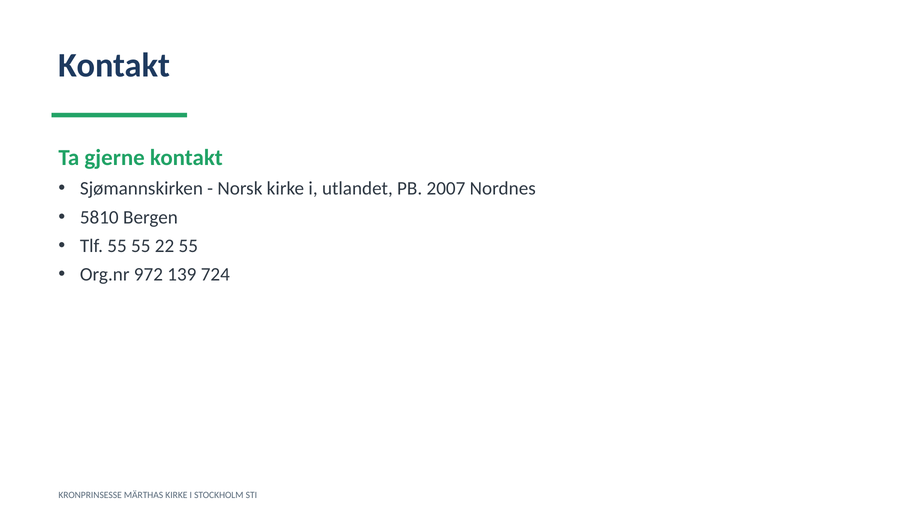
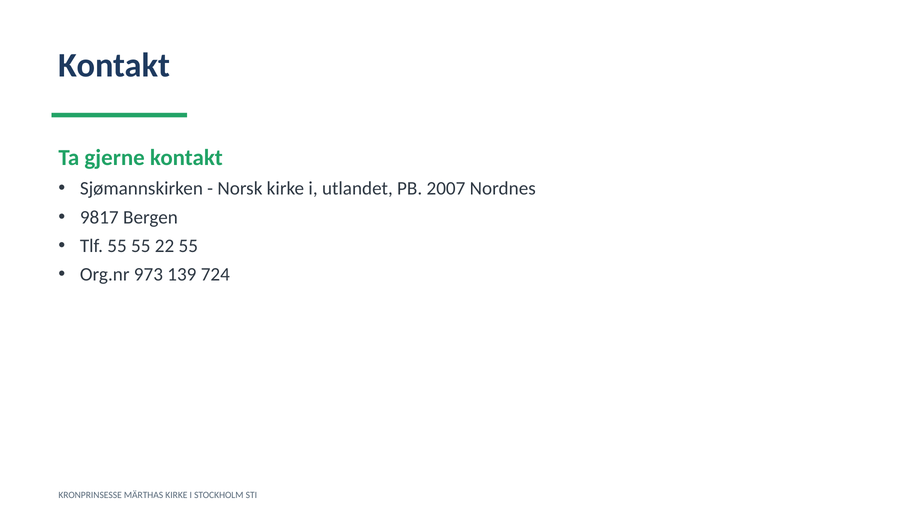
5810: 5810 -> 9817 (99, 217)
972: 972 -> 973 (148, 275)
